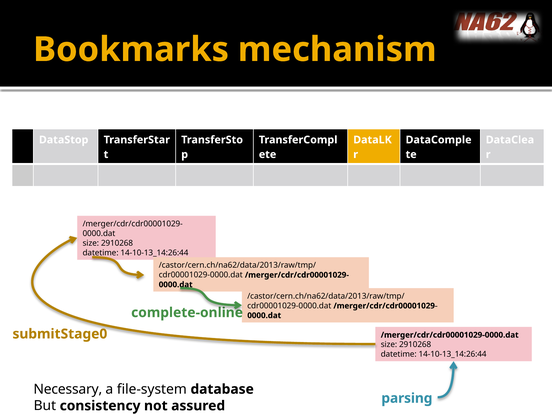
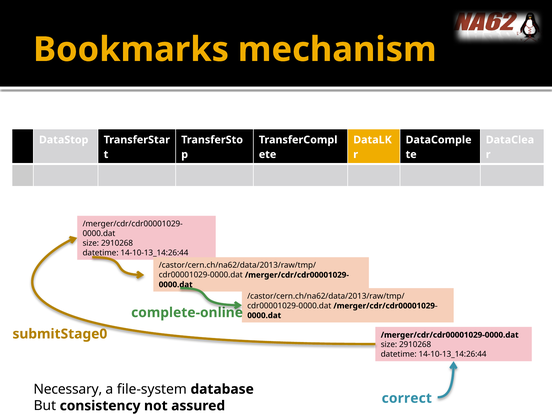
parsing: parsing -> correct (407, 398)
